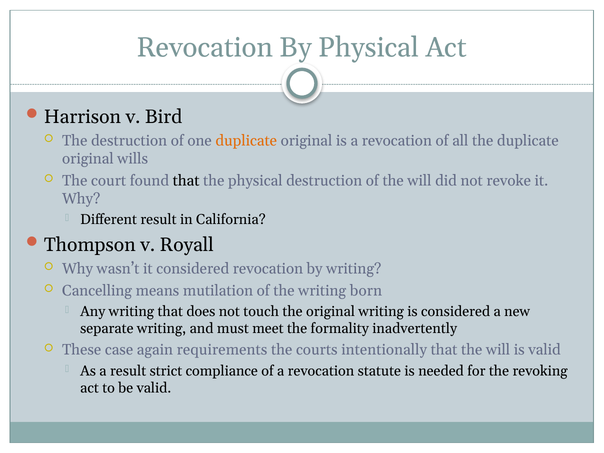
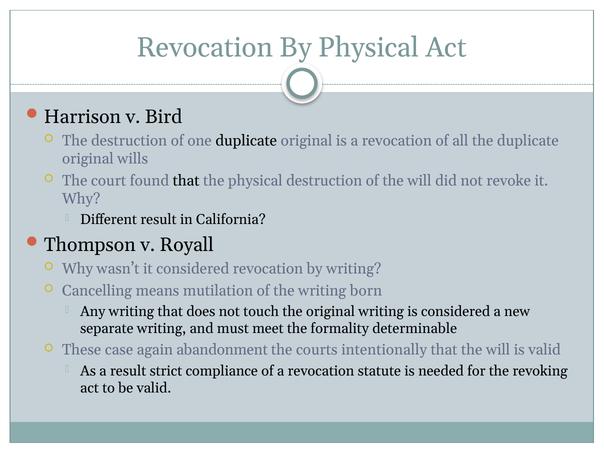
duplicate colour: orange -> black (246, 141)
inadvertently: inadvertently -> determinable (415, 329)
requirements: requirements -> abandonment (222, 350)
